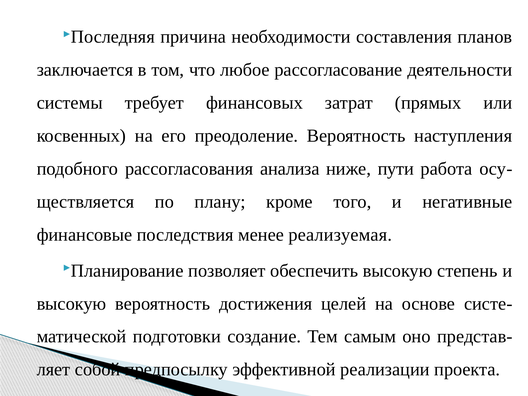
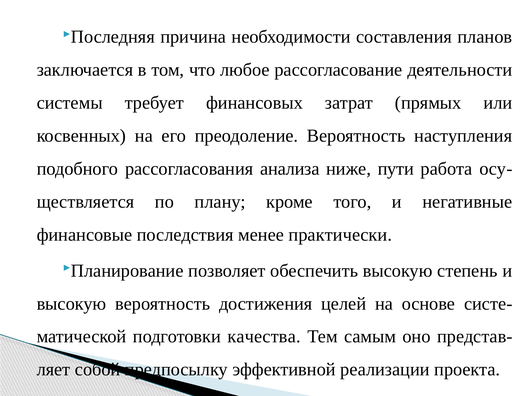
реализуемая: реализуемая -> практически (340, 235)
создание: создание -> качества (264, 337)
